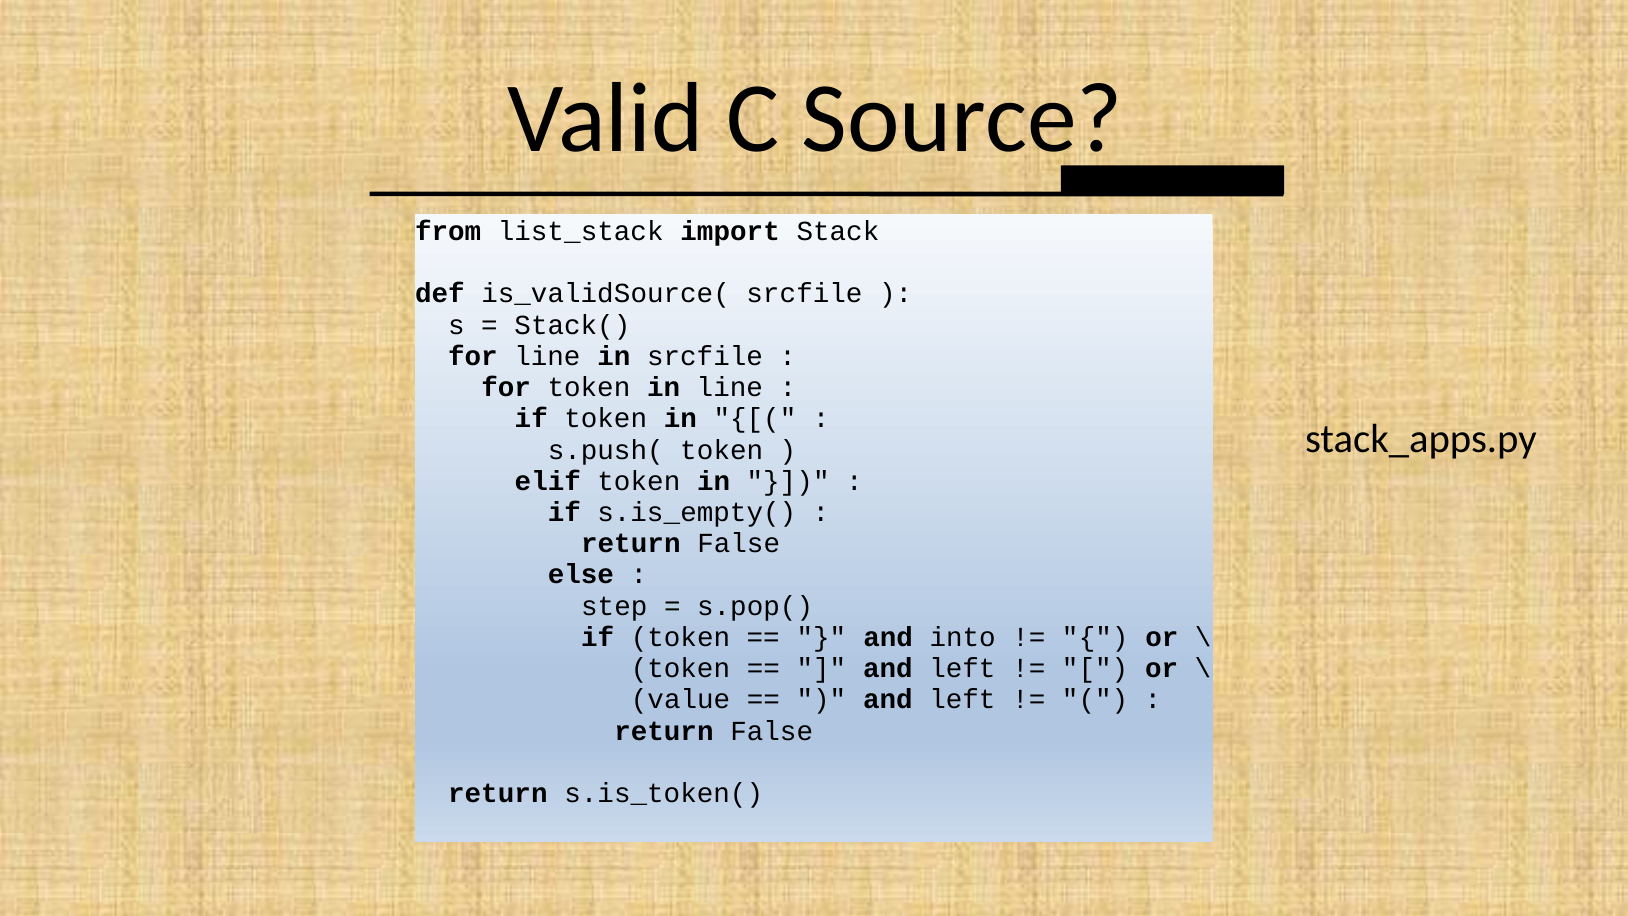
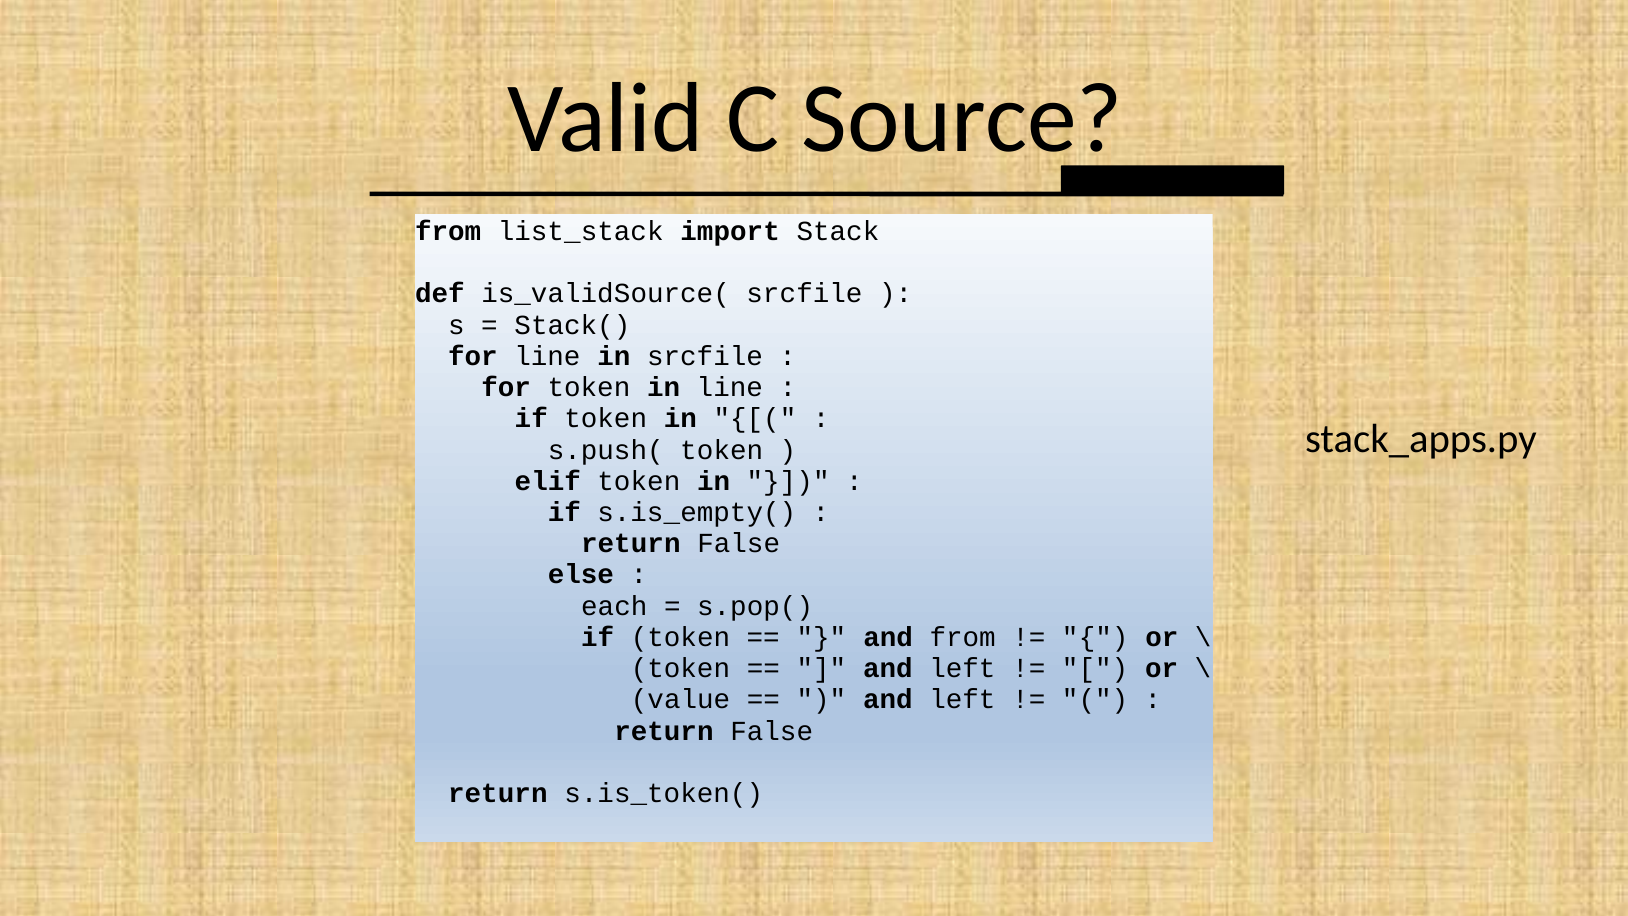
step: step -> each (614, 606)
and into: into -> from (963, 637)
